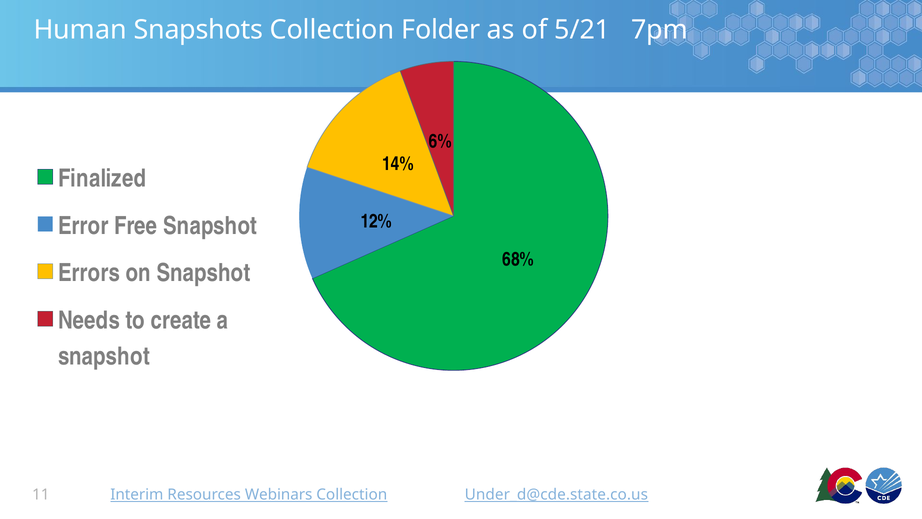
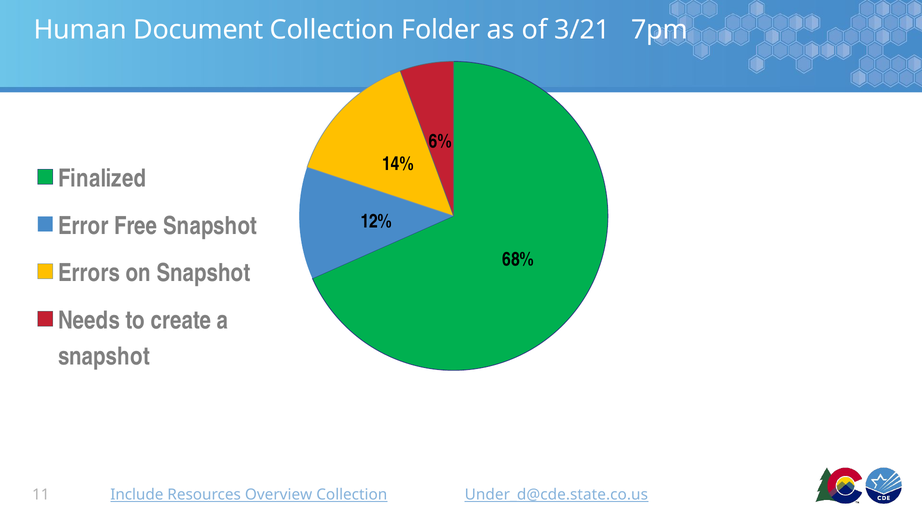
Snapshots: Snapshots -> Document (198, 30)
5/21: 5/21 -> 3/21 (582, 30)
Interim: Interim -> Include (137, 494)
Webinars: Webinars -> Overview (279, 494)
